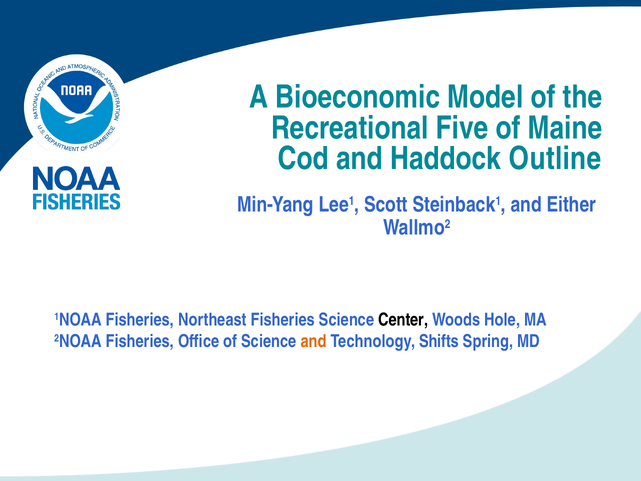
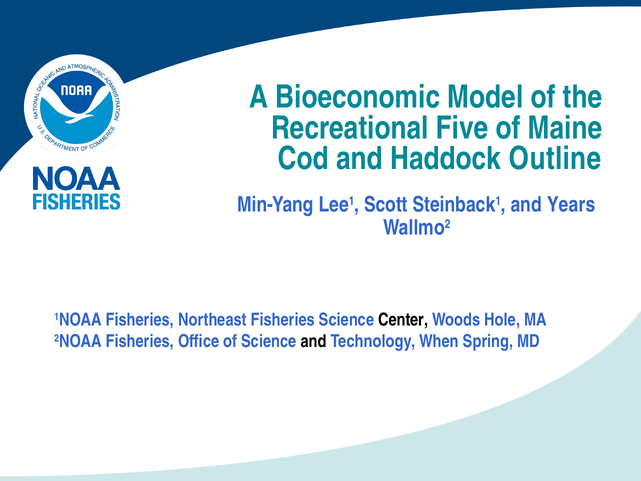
Either: Either -> Years (571, 204)
and colour: orange -> black (314, 341)
Shifts: Shifts -> When (439, 341)
